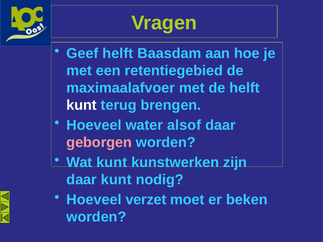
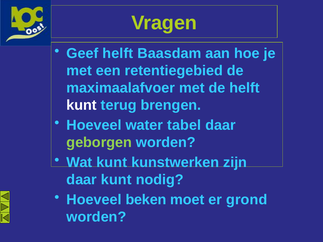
alsof: alsof -> tabel (184, 125)
geborgen colour: pink -> light green (99, 143)
verzet: verzet -> beken (146, 200)
beken: beken -> grond (247, 200)
